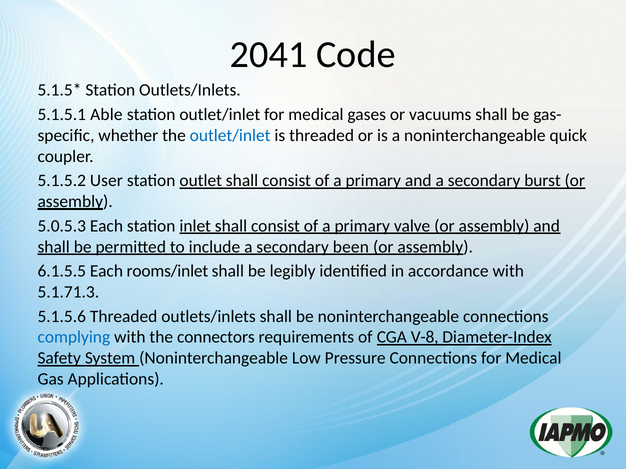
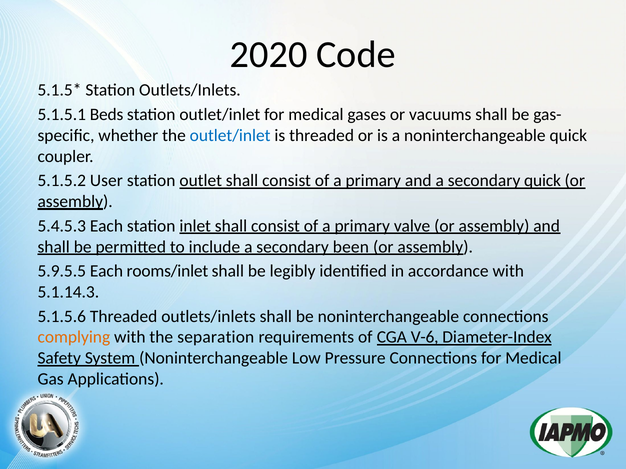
2041: 2041 -> 2020 (269, 55)
Able: Able -> Beds (107, 115)
secondary burst: burst -> quick (543, 181)
5.0.5.3: 5.0.5.3 -> 5.4.5.3 (62, 226)
6.1.5.5: 6.1.5.5 -> 5.9.5.5 (62, 271)
5.1.71.3: 5.1.71.3 -> 5.1.14.3 (68, 292)
complying colour: blue -> orange (74, 338)
connectors: connectors -> separation (216, 338)
V-8: V-8 -> V-6 (425, 338)
